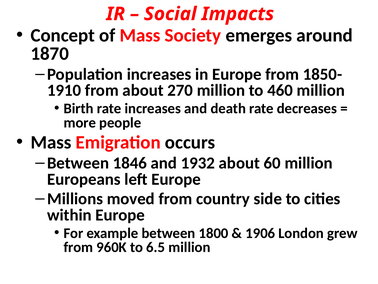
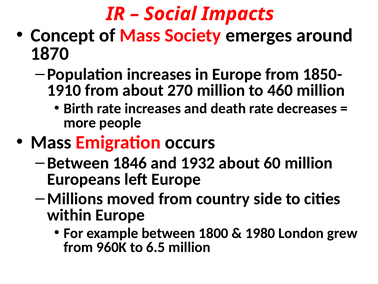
1906: 1906 -> 1980 (260, 233)
